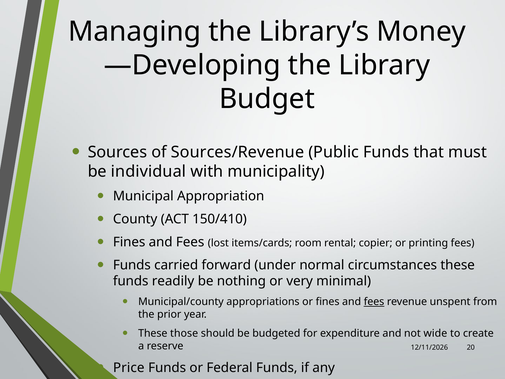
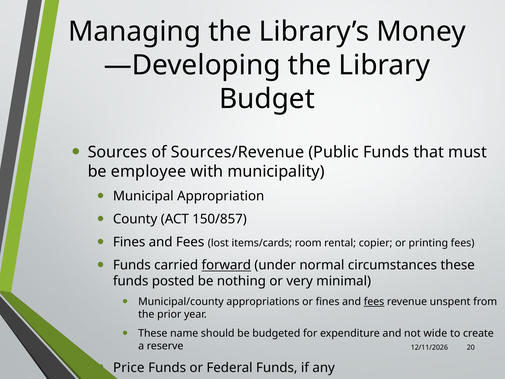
individual: individual -> employee (149, 172)
150/410: 150/410 -> 150/857 (220, 219)
forward underline: none -> present (226, 265)
readily: readily -> posted (173, 281)
those: those -> name (184, 333)
